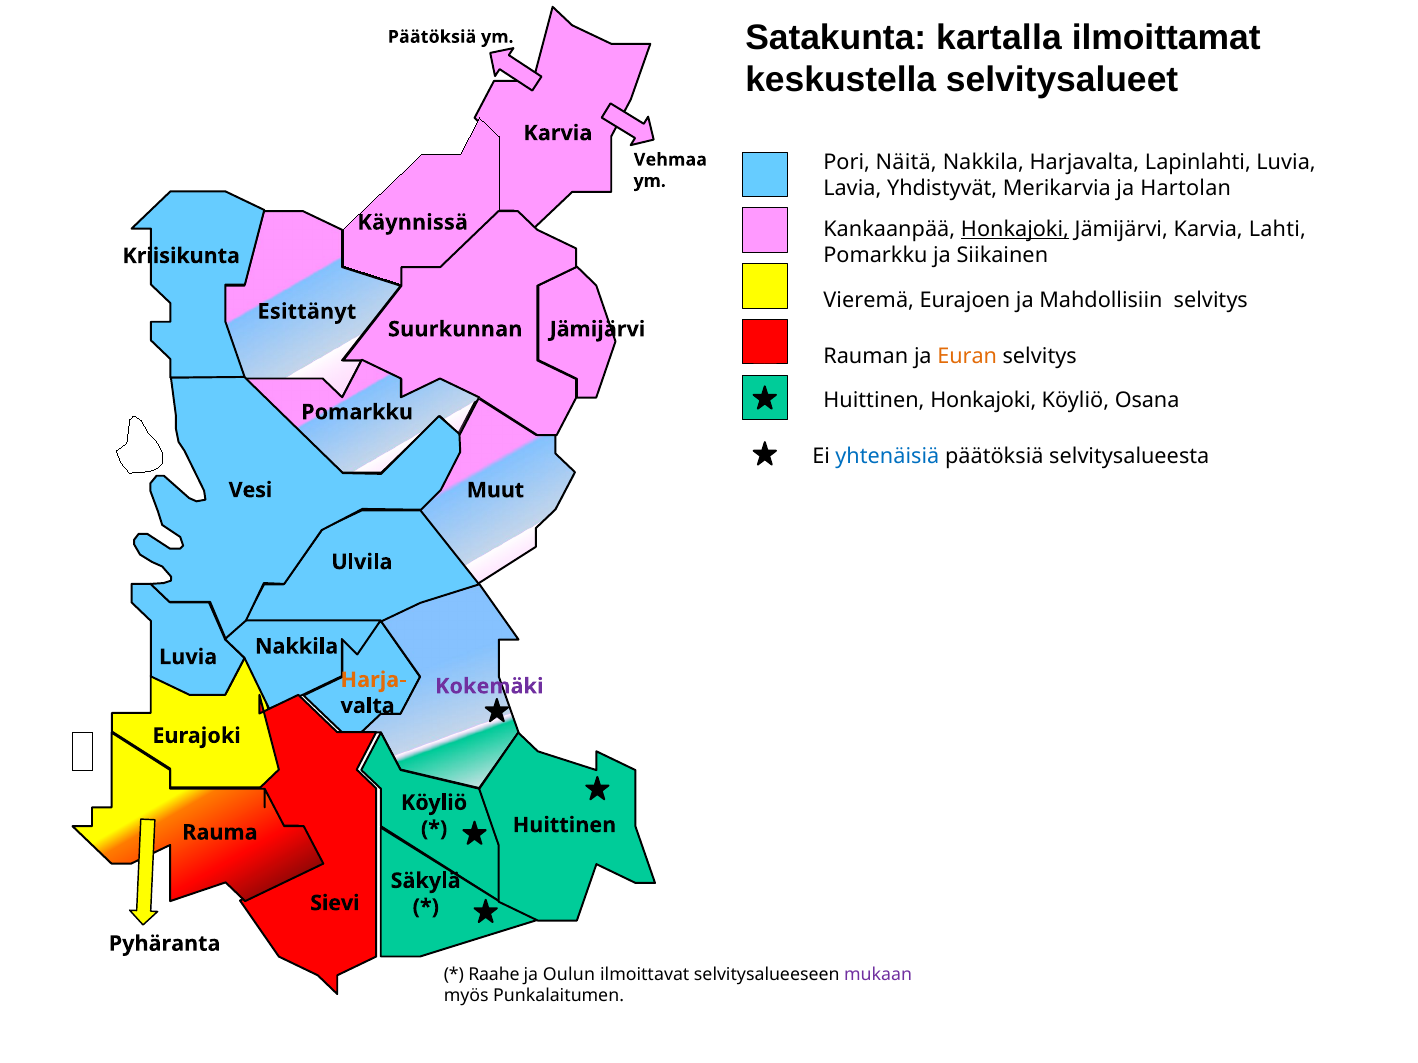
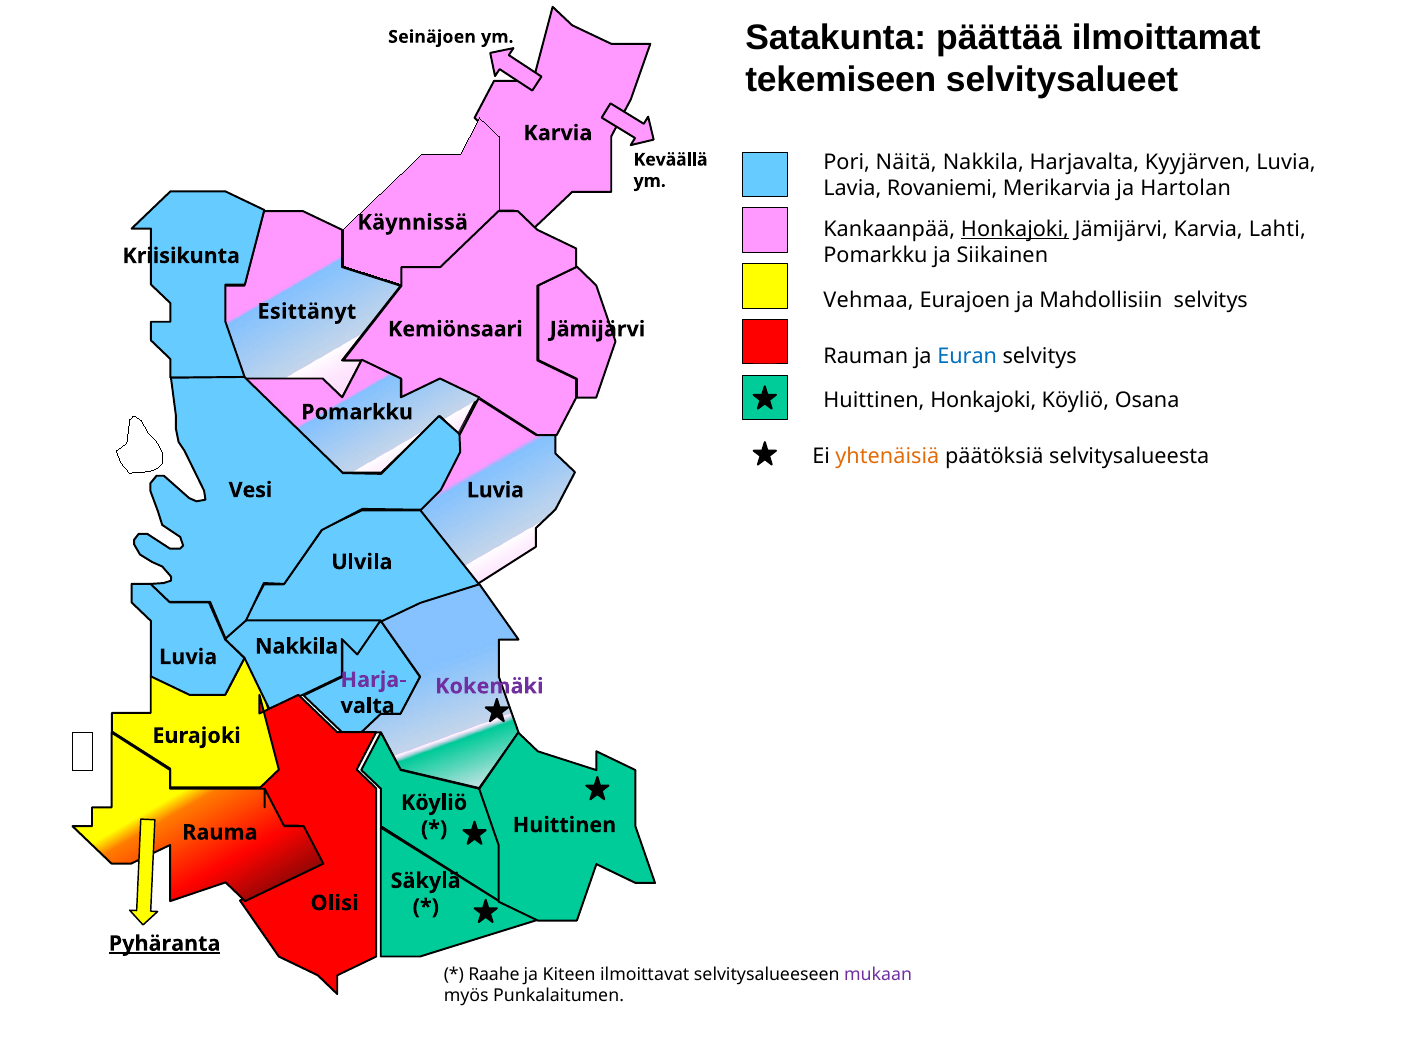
kartalla: kartalla -> päättää (999, 38)
Päätöksiä: Päätöksiä -> Seinäjoen (432, 37)
keskustella: keskustella -> tekemiseen (841, 80)
Lapinlahti: Lapinlahti -> Kyyjärven (1198, 163)
Vehmaa: Vehmaa -> Keväällä (671, 160)
Yhdistyvät: Yhdistyvät -> Rovaniemi (942, 189)
Vieremä: Vieremä -> Vehmaa (869, 300)
Suurkunnan: Suurkunnan -> Kemiönsaari (455, 329)
Euran colour: orange -> blue (967, 356)
yhtenäisiä colour: blue -> orange (887, 457)
Muut: Muut -> Luvia (495, 490)
Harja- colour: orange -> purple (373, 680)
Sievi: Sievi -> Olisi (335, 903)
Pyhäranta underline: none -> present (165, 944)
Oulun: Oulun -> Kiteen (569, 975)
